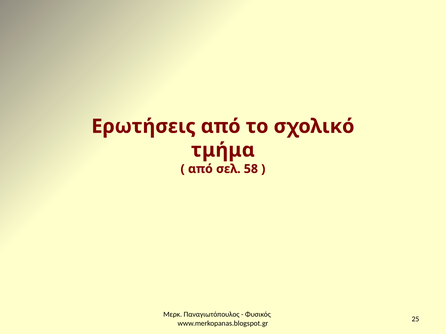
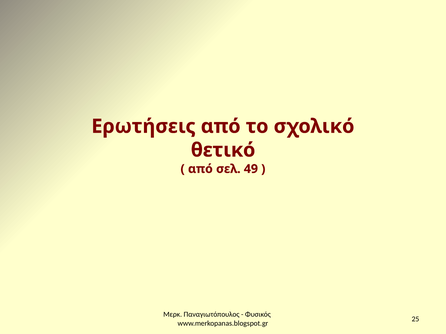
τμήμα: τμήμα -> θετικό (223, 150)
58: 58 -> 49 (251, 169)
